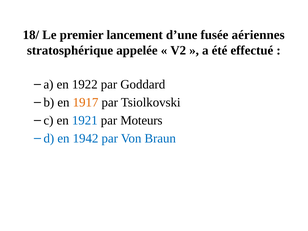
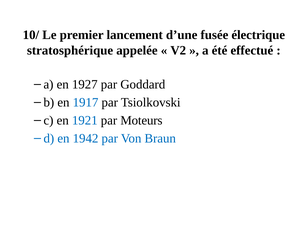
18/: 18/ -> 10/ (31, 35)
aériennes: aériennes -> électrique (258, 35)
1922: 1922 -> 1927 (85, 84)
1917 colour: orange -> blue (86, 102)
